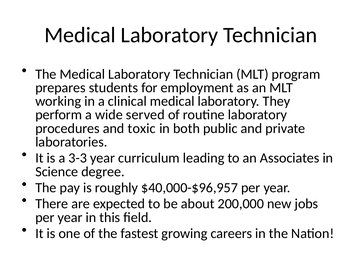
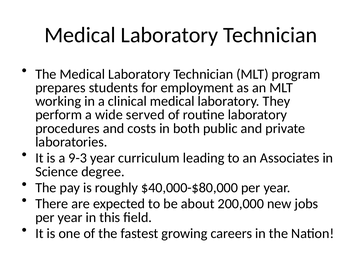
toxic: toxic -> costs (142, 128)
3-3: 3-3 -> 9-3 (78, 158)
$40,000-$96,957: $40,000-$96,957 -> $40,000-$80,000 (190, 187)
